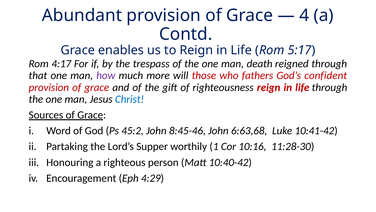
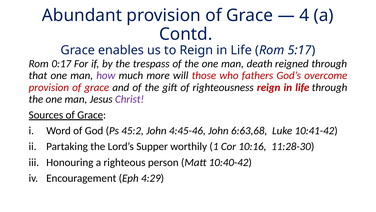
4:17: 4:17 -> 0:17 (61, 64)
confident: confident -> overcome (326, 75)
Christ colour: blue -> purple (130, 99)
8:45-46: 8:45-46 -> 4:45-46 (187, 131)
